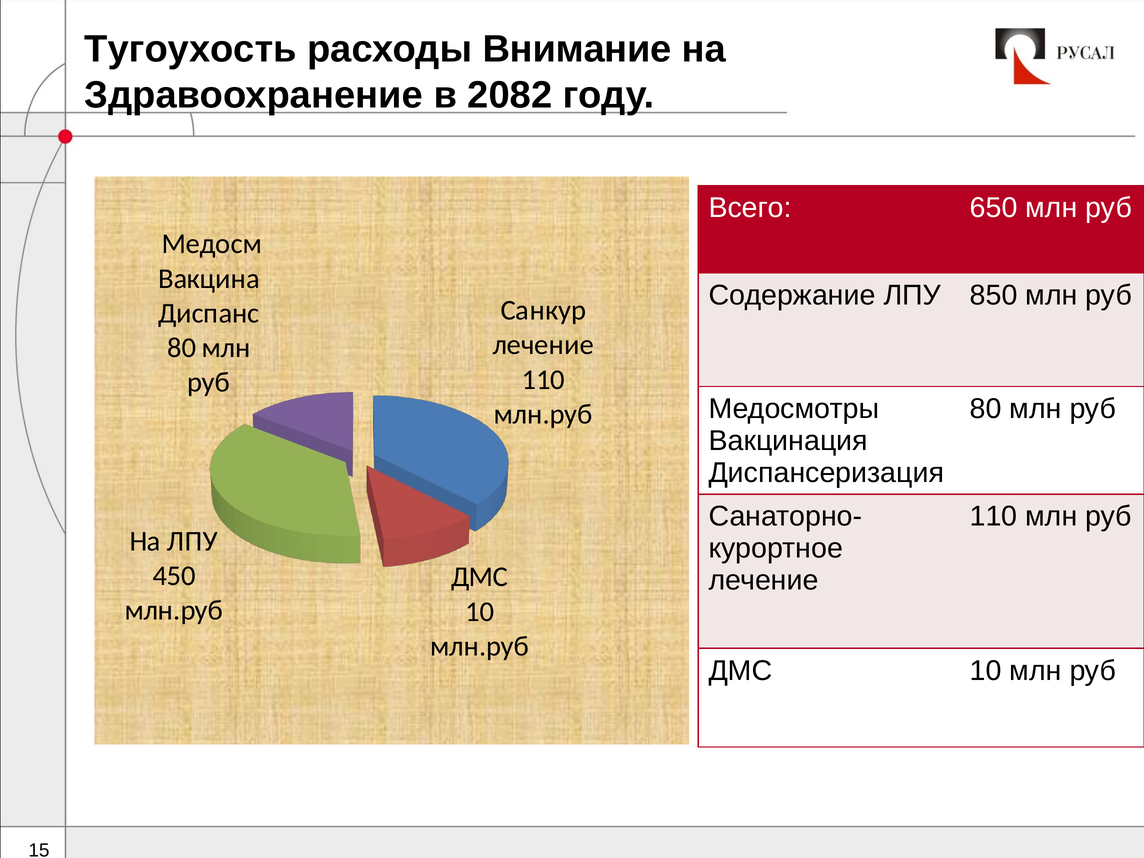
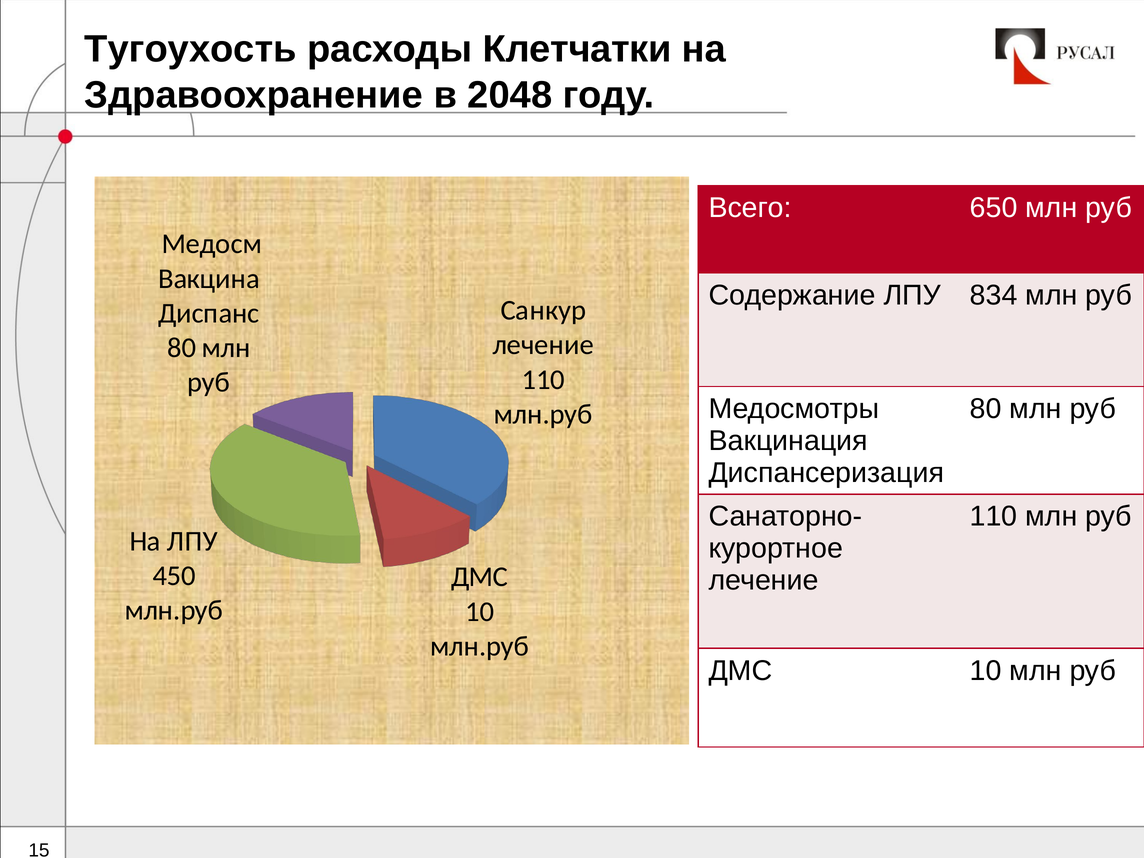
Внимание: Внимание -> Клетчатки (577, 49)
2082: 2082 -> 2048 (510, 95)
850: 850 -> 834 (994, 295)
